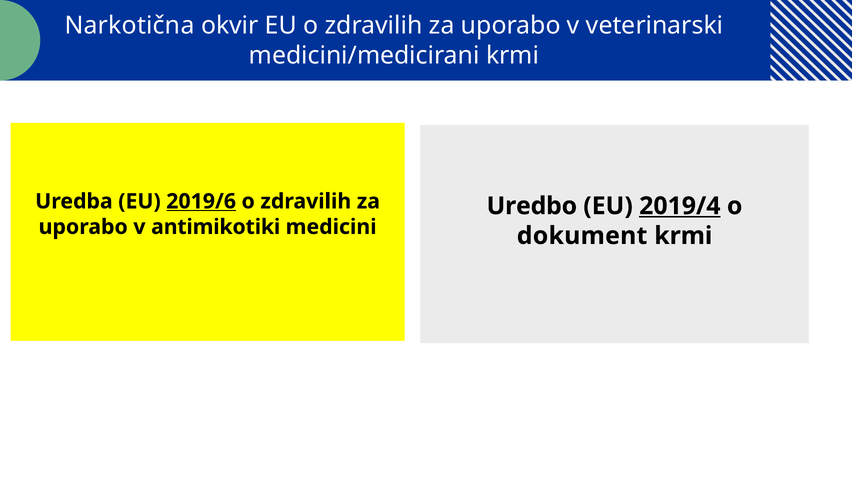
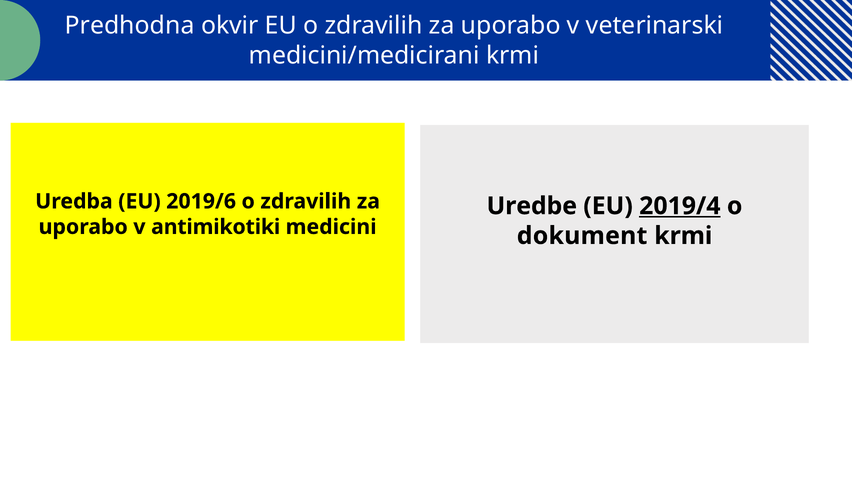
Narkotična: Narkotična -> Predhodna (130, 26)
2019/6 underline: present -> none (201, 201)
Uredbo: Uredbo -> Uredbe (532, 206)
